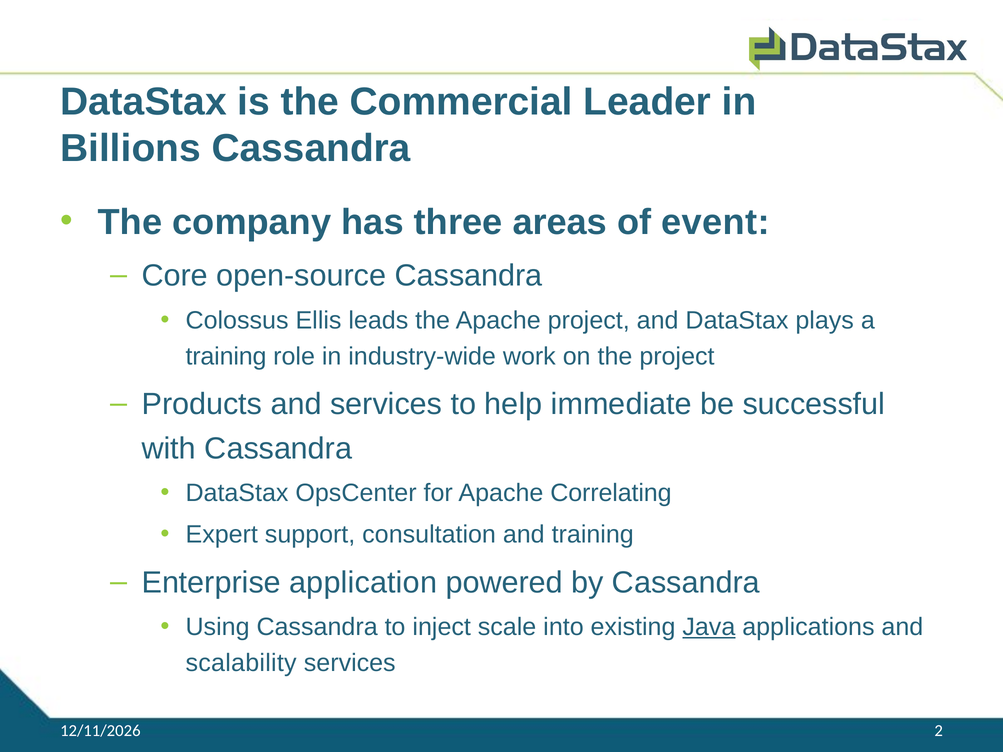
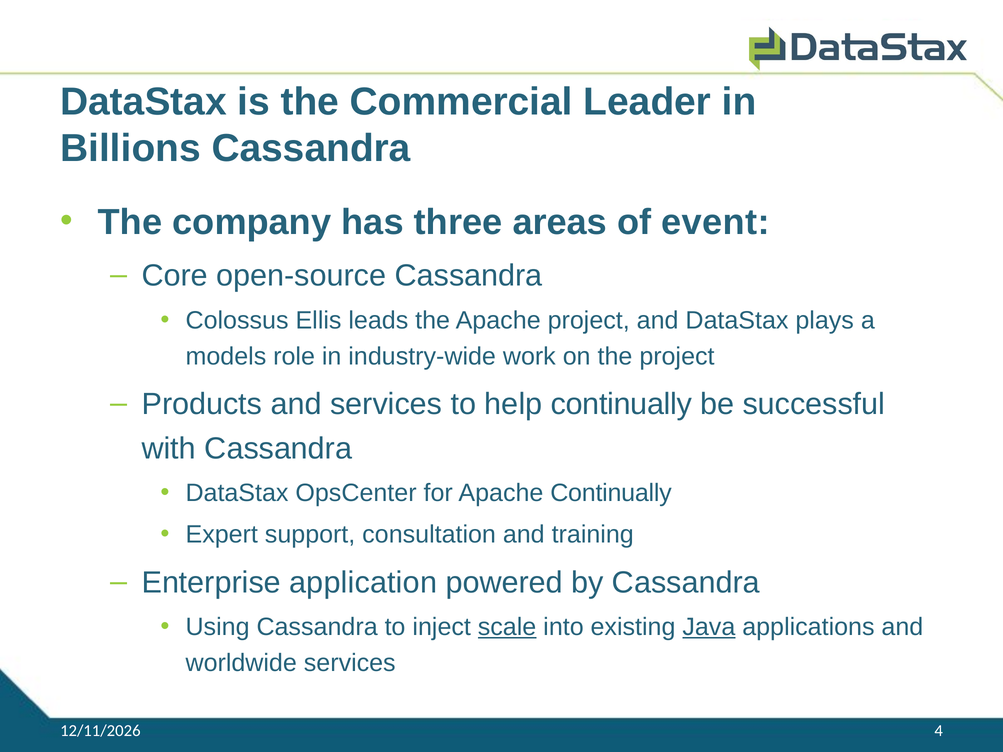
training: training -> models (226, 357)
help immediate: immediate -> continually (621, 405)
Apache Correlating: Correlating -> Continually (611, 493)
scale underline: none -> present (507, 627)
scalability: scalability -> worldwide (241, 663)
2: 2 -> 4 (939, 731)
